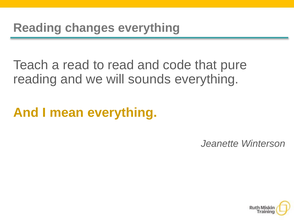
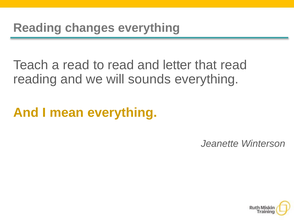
code: code -> letter (177, 65)
that pure: pure -> read (234, 65)
